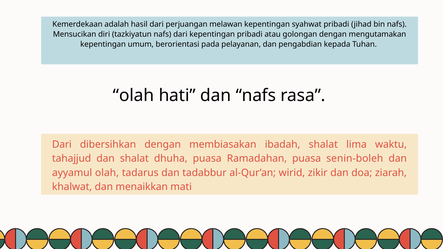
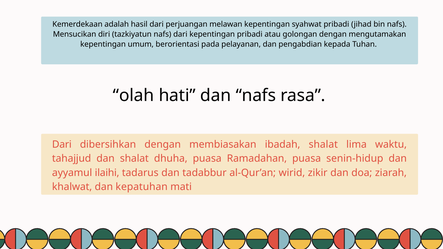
senin-boleh: senin-boleh -> senin-hidup (355, 159)
ayyamul olah: olah -> ilaihi (107, 173)
menaikkan: menaikkan -> kepatuhan (142, 187)
